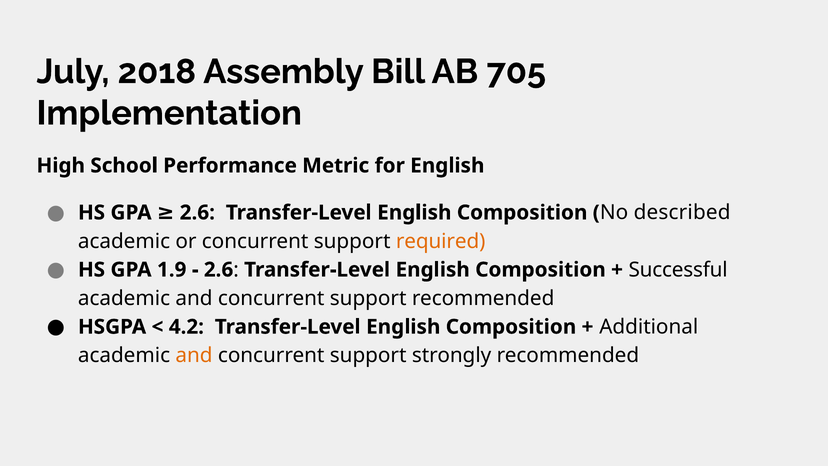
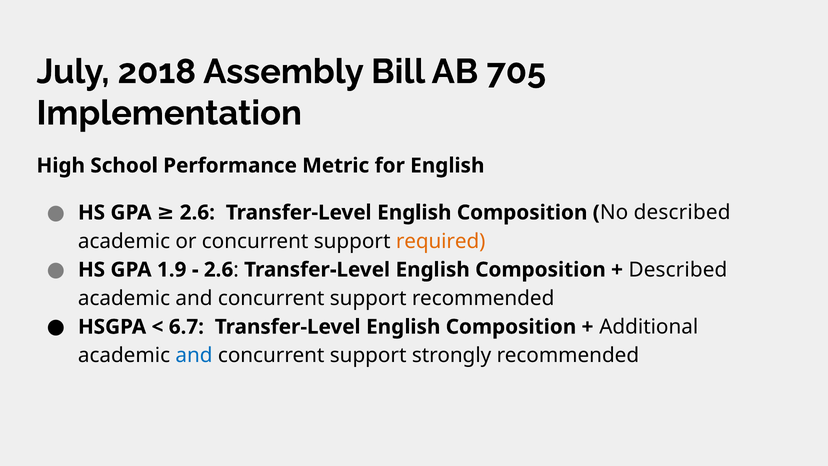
Successful: Successful -> Described (678, 270)
4.2: 4.2 -> 6.7 (186, 327)
and colour: orange -> blue (194, 355)
